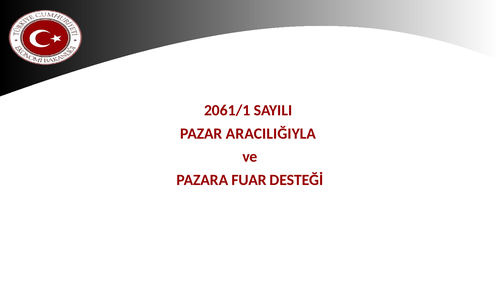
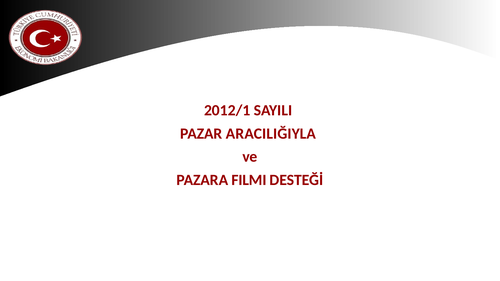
2061/1: 2061/1 -> 2012/1 (227, 110)
FUAR: FUAR -> FILMI (249, 180)
